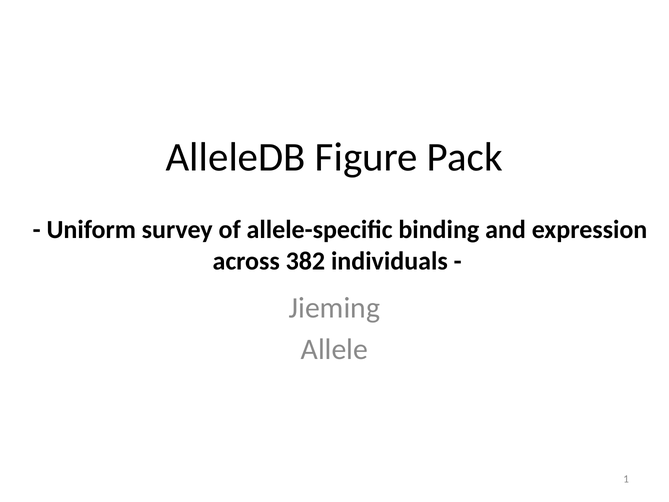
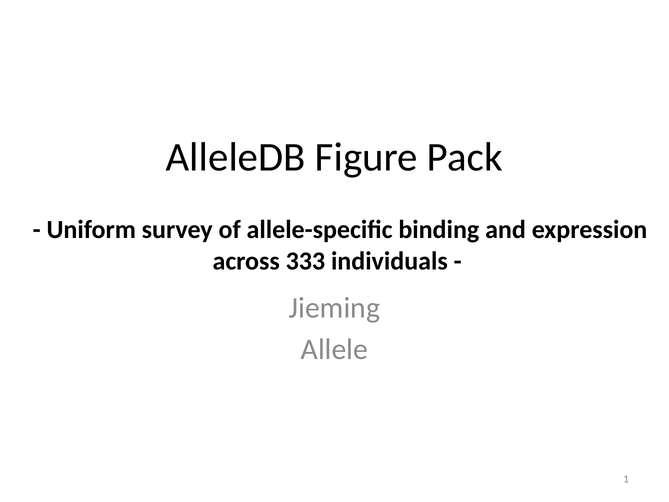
382: 382 -> 333 (305, 261)
